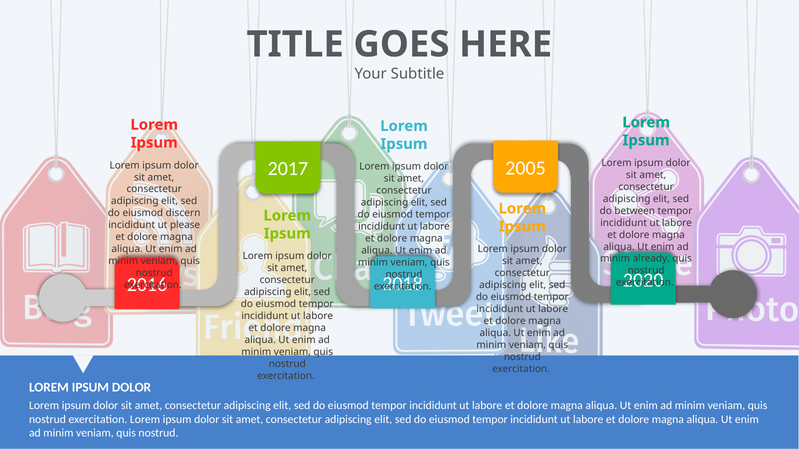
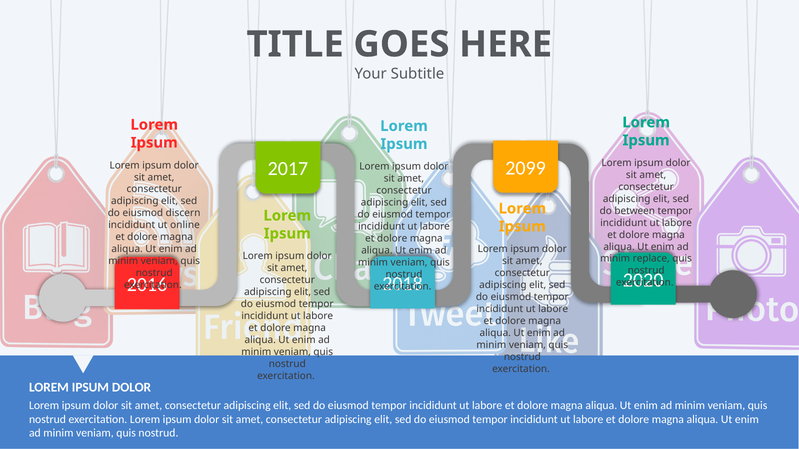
2005: 2005 -> 2099 (526, 168)
please: please -> online (185, 225)
already: already -> replace (651, 259)
